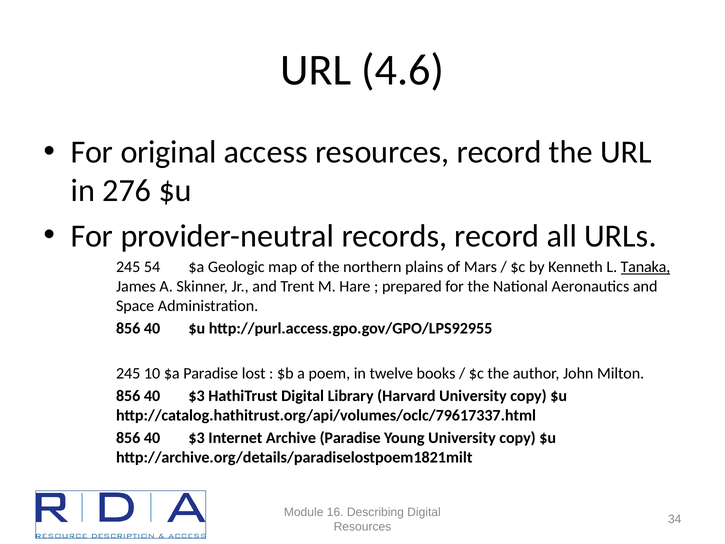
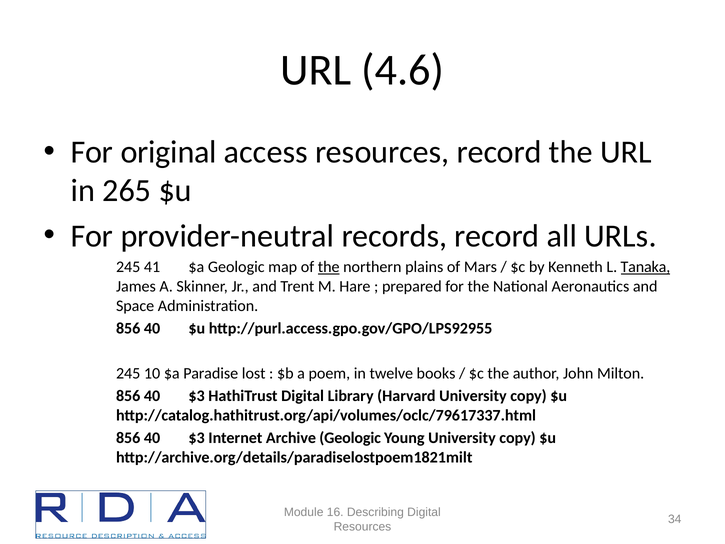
276: 276 -> 265 (127, 191)
54: 54 -> 41 (152, 267)
the underline: none -> present (329, 267)
Archive Paradise: Paradise -> Geologic (350, 438)
